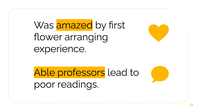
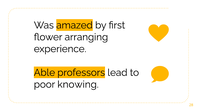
readings: readings -> knowing (78, 84)
